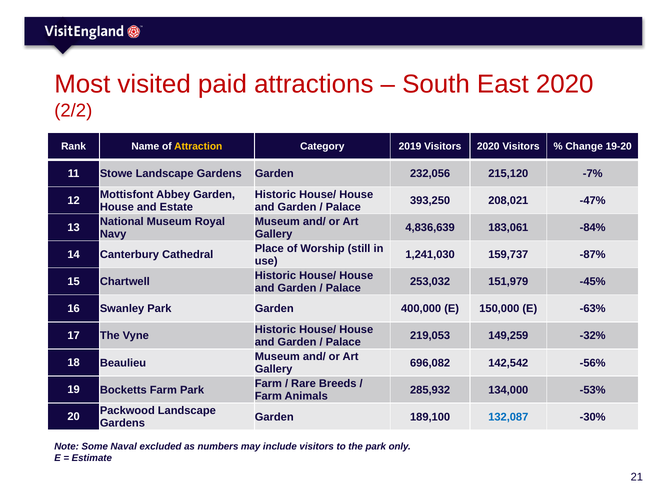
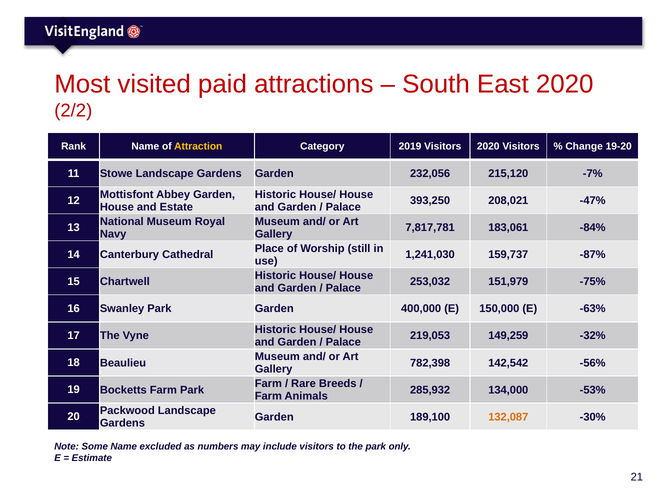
4,836,639: 4,836,639 -> 7,817,781 (430, 228)
-45%: -45% -> -75% (593, 282)
696,082: 696,082 -> 782,398 (430, 363)
132,087 colour: blue -> orange (508, 417)
Some Naval: Naval -> Name (124, 447)
